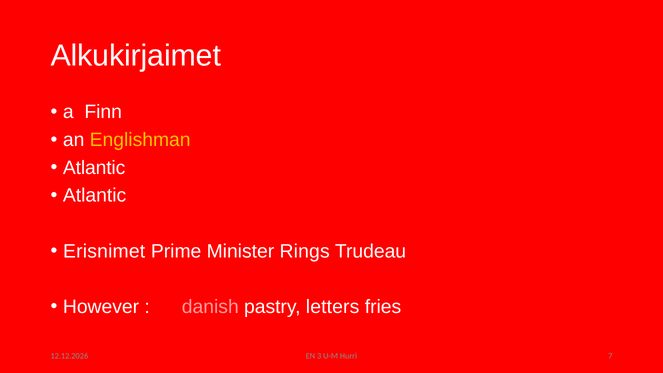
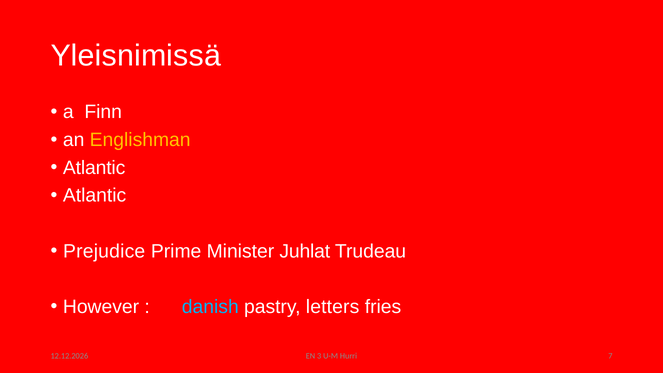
Alkukirjaimet: Alkukirjaimet -> Yleisnimissä (136, 56)
Erisnimet: Erisnimet -> Prejudice (104, 251)
Rings: Rings -> Juhlat (305, 251)
danish colour: pink -> light blue (210, 307)
